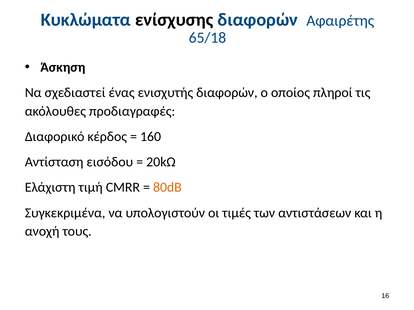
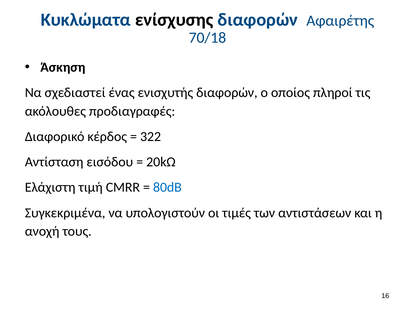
65/18: 65/18 -> 70/18 (207, 38)
160: 160 -> 322 (151, 137)
80dB colour: orange -> blue (167, 188)
